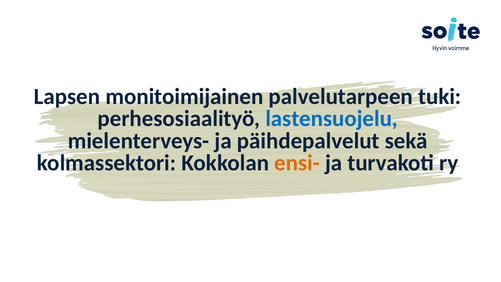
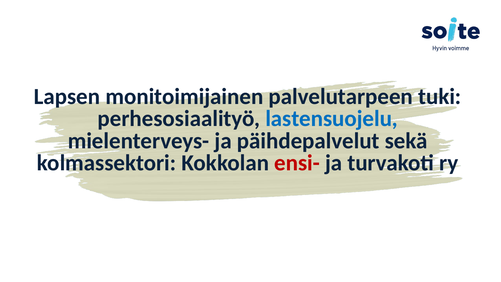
ensi- colour: orange -> red (297, 163)
